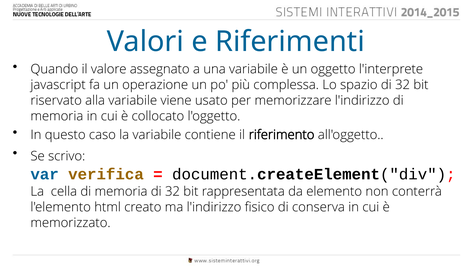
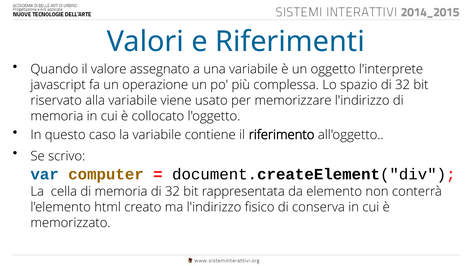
verifica: verifica -> computer (106, 174)
